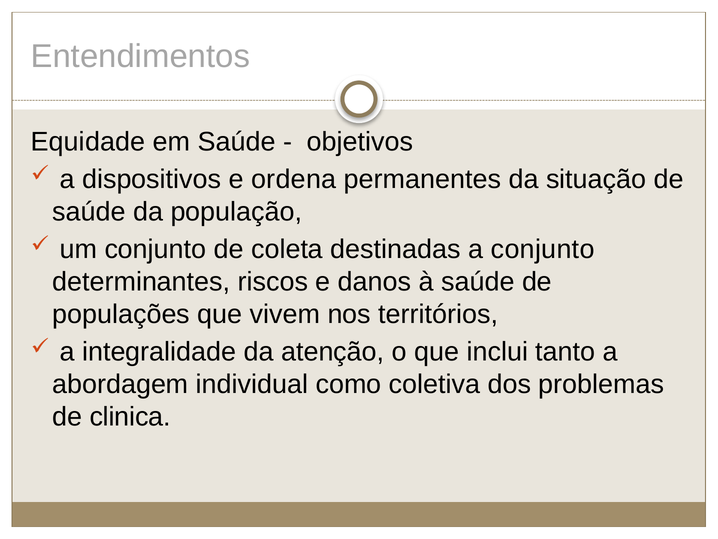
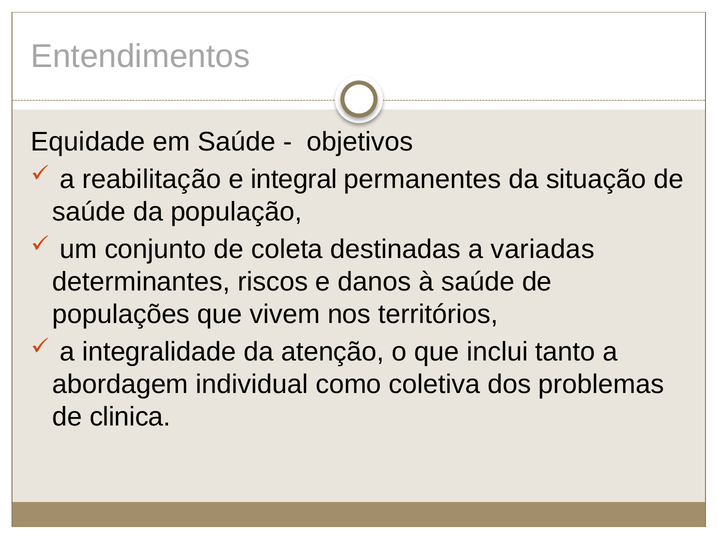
dispositivos: dispositivos -> reabilitação (152, 179)
ordena: ordena -> integral (294, 179)
a conjunto: conjunto -> variadas (543, 249)
